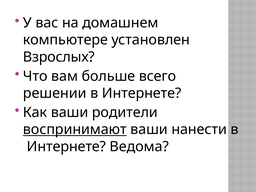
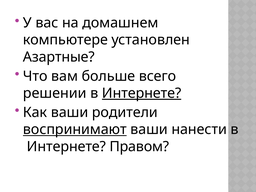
Взрослых: Взрослых -> Азартные (59, 57)
Интернете underline: none -> present (142, 93)
Ведома: Ведома -> Правом (139, 147)
